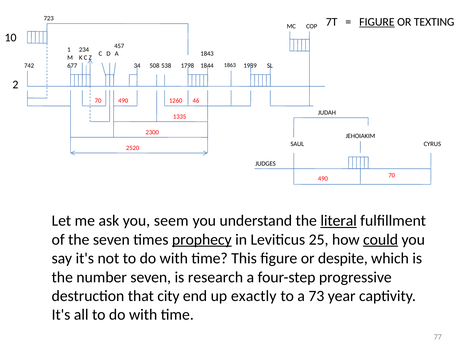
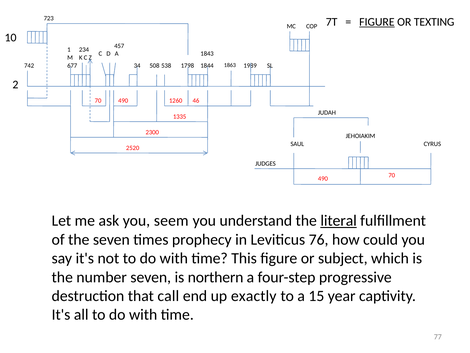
prophecy underline: present -> none (202, 239)
25: 25 -> 76 (319, 239)
could underline: present -> none (381, 239)
despite: despite -> subject (343, 258)
research: research -> northern (216, 277)
city: city -> call (168, 296)
73: 73 -> 15 (316, 296)
